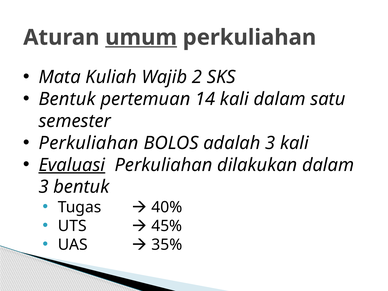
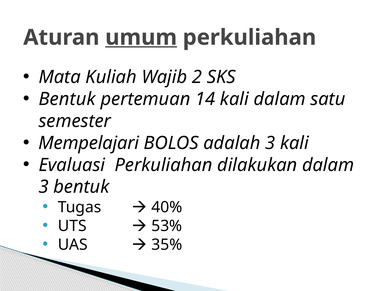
Perkuliahan: Perkuliahan -> Mempelajari (89, 143)
Evaluasi underline: present -> none (72, 165)
45%: 45% -> 53% (167, 226)
